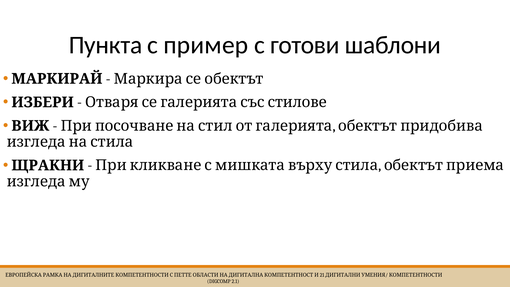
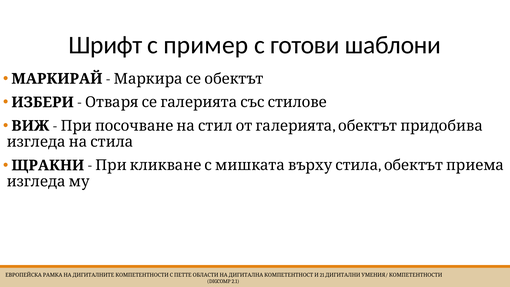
Пункта: Пункта -> Шрифт (105, 45)
